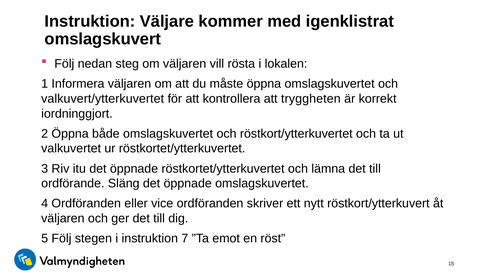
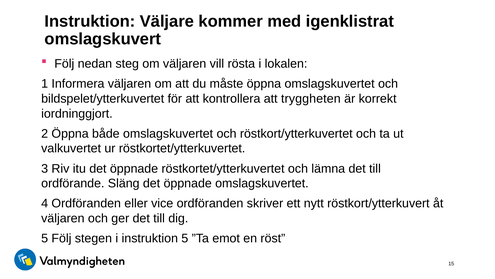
valkuvert/ytterkuvertet: valkuvert/ytterkuvertet -> bildspelet/ytterkuvertet (103, 99)
instruktion 7: 7 -> 5 (185, 238)
